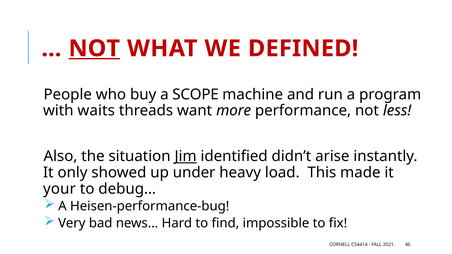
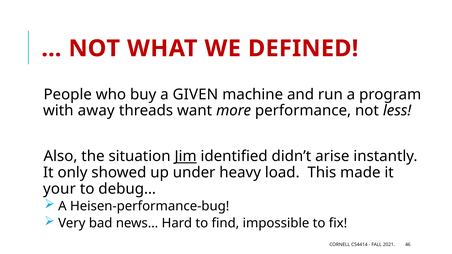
NOT underline: present -> none (94, 48)
SCOPE: SCOPE -> GIVEN (195, 94)
waits: waits -> away (96, 111)
